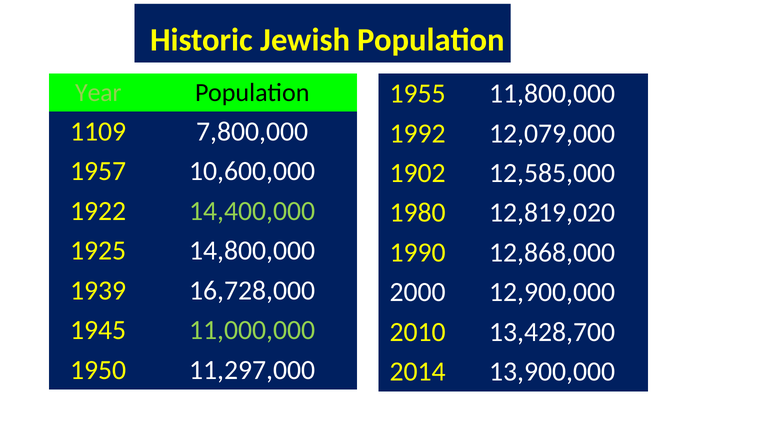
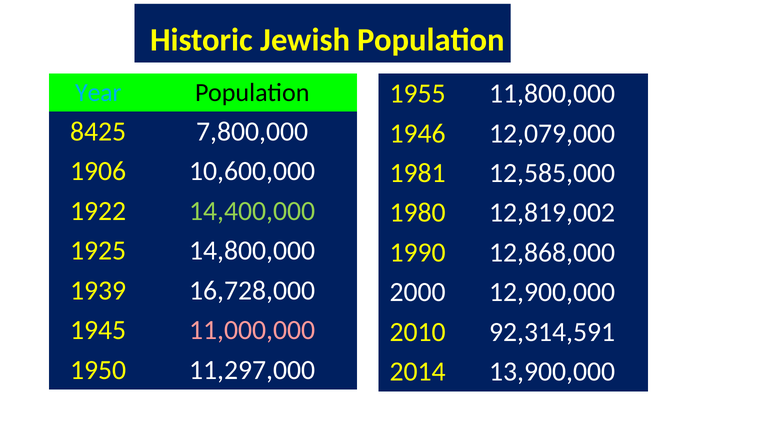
Year colour: light green -> light blue (98, 93)
1109: 1109 -> 8425 (98, 131)
1992: 1992 -> 1946 (418, 133)
1957: 1957 -> 1906 (98, 171)
1902: 1902 -> 1981 (418, 173)
12,819,020: 12,819,020 -> 12,819,002 (552, 213)
11,000,000 colour: light green -> pink (252, 330)
13,428,700: 13,428,700 -> 92,314,591 (552, 332)
